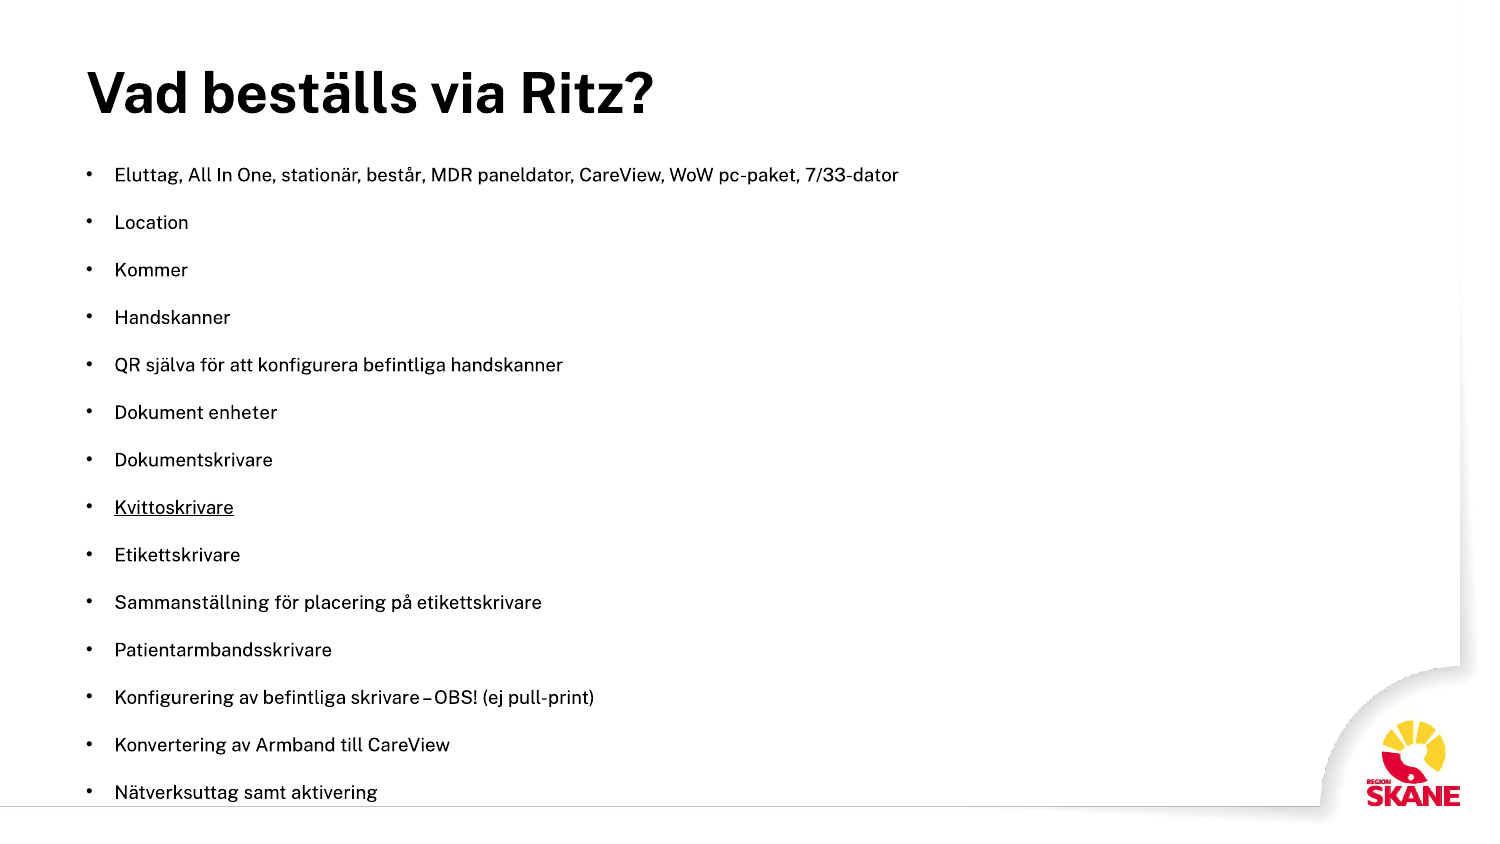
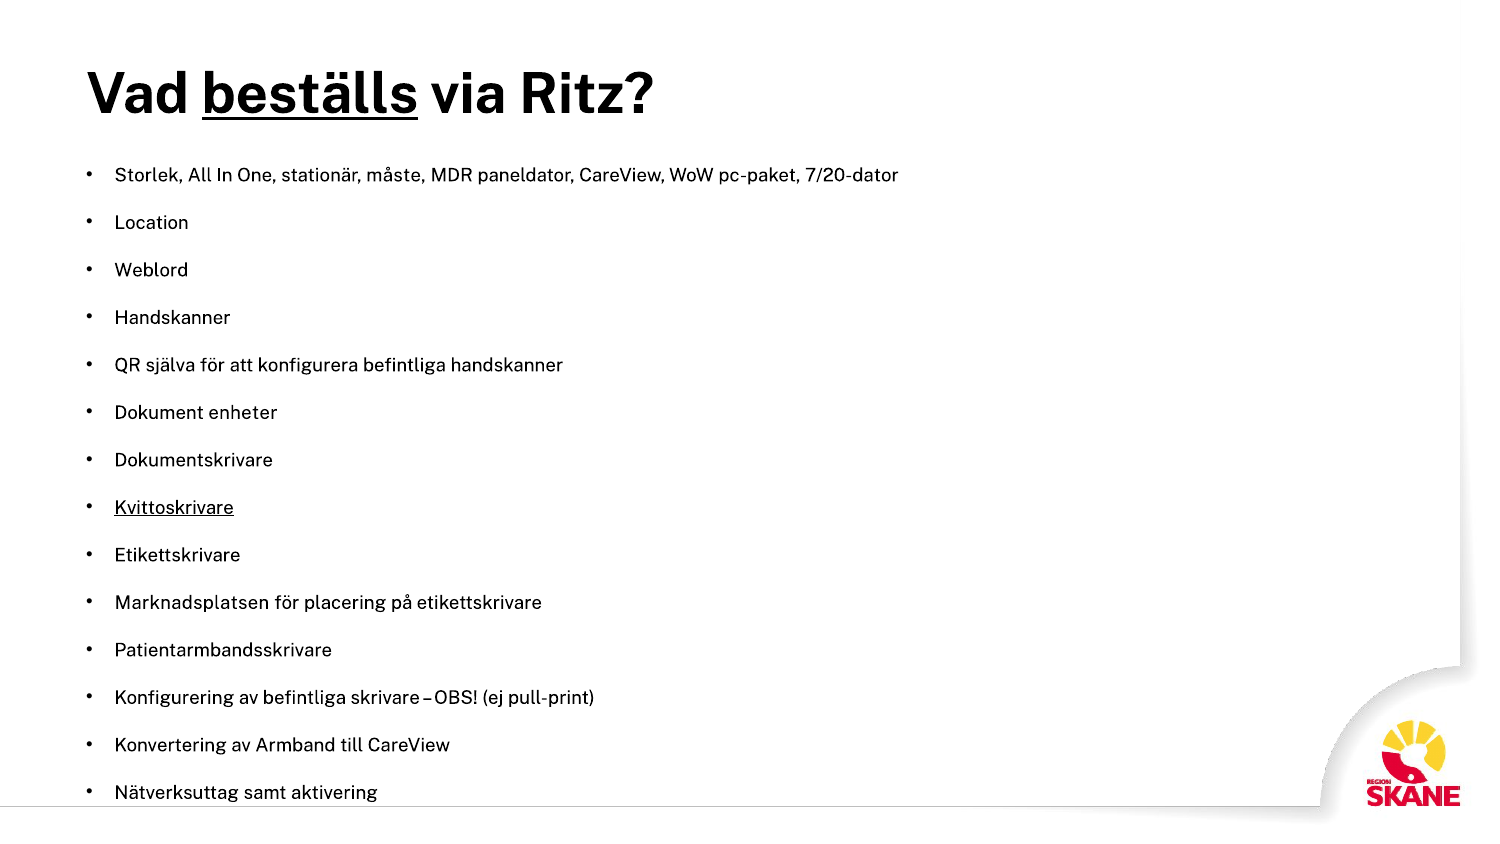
beställs underline: none -> present (310, 94)
Eluttag: Eluttag -> Storlek (149, 175)
består: består -> måste (396, 175)
7/33-dator: 7/33-dator -> 7/20-dator (852, 175)
Kommer: Kommer -> Weblord (151, 270)
Sammanställning: Sammanställning -> Marknadsplatsen (192, 602)
